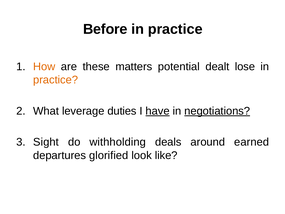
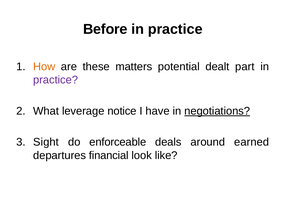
lose: lose -> part (245, 67)
practice colour: orange -> purple (56, 80)
duties: duties -> notice (122, 111)
have underline: present -> none (158, 111)
withholding: withholding -> enforceable (118, 142)
glorified: glorified -> financial (109, 155)
